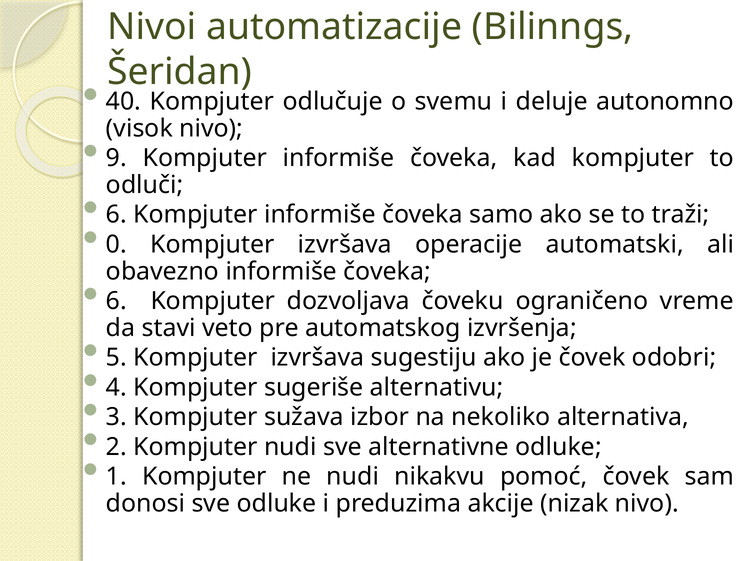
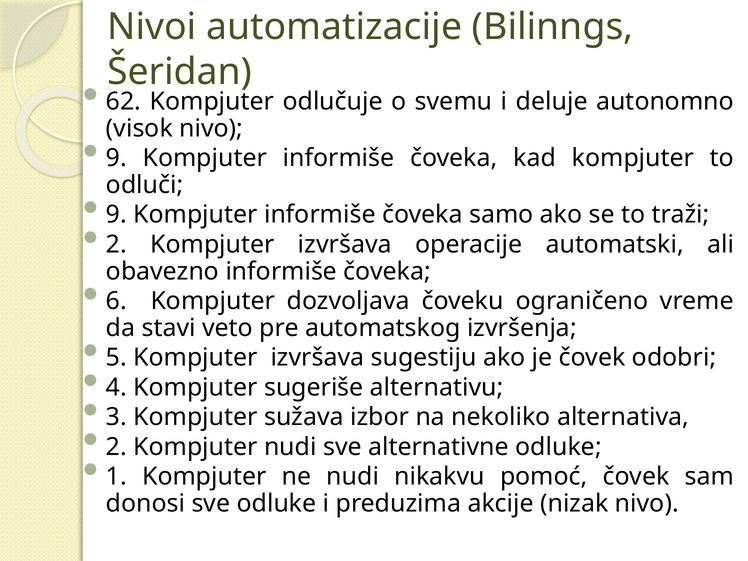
40: 40 -> 62 (124, 101)
6: 6 -> 9 (116, 215)
0: 0 -> 2 (116, 244)
